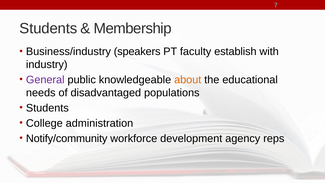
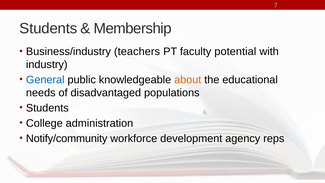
speakers: speakers -> teachers (137, 52)
establish: establish -> potential (235, 52)
General colour: purple -> blue (45, 80)
